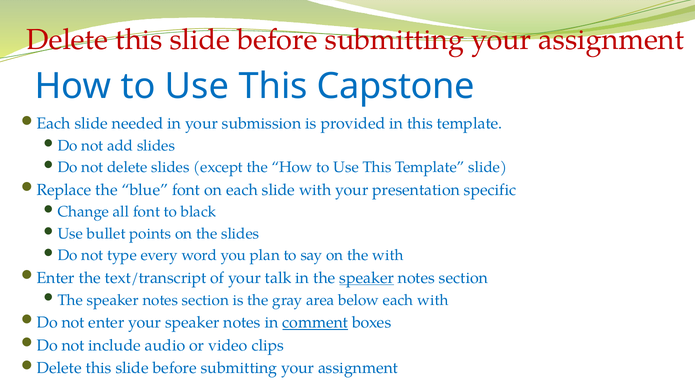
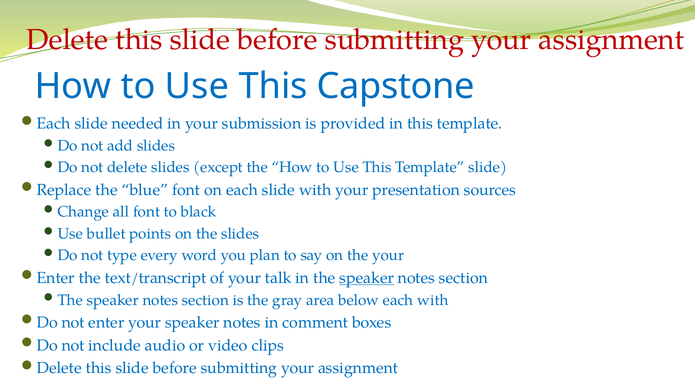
specific: specific -> sources (490, 190)
the with: with -> your (388, 255)
comment underline: present -> none (315, 322)
